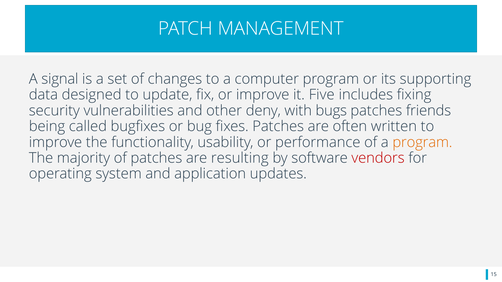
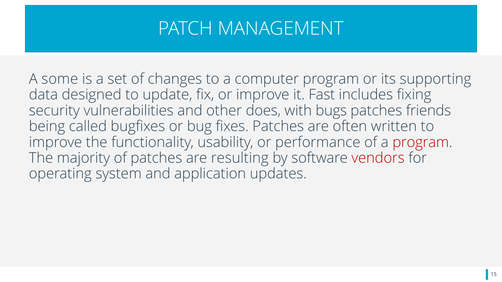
signal: signal -> some (60, 79)
Five: Five -> Fast (322, 95)
deny: deny -> does (263, 111)
program colour: orange -> red (422, 142)
